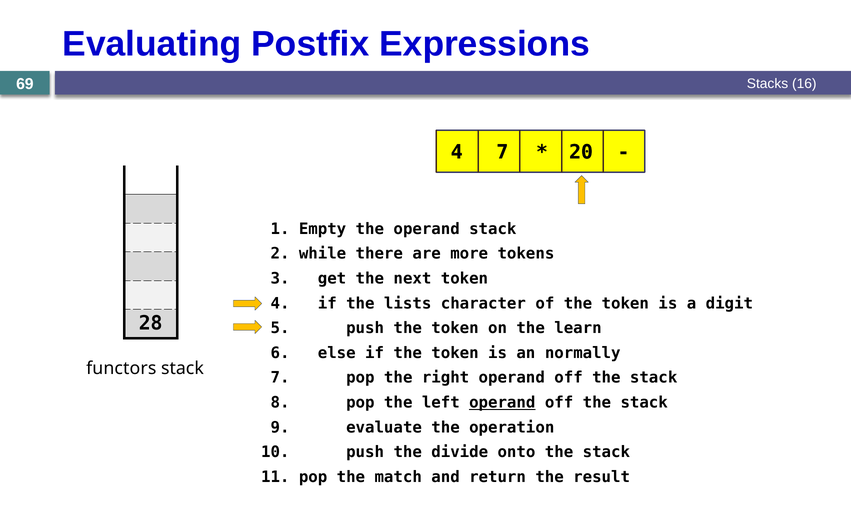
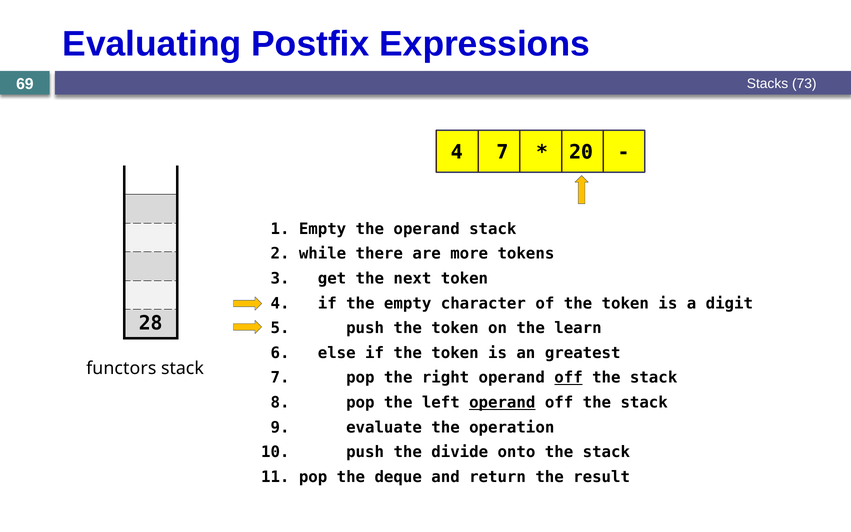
16: 16 -> 73 (804, 84)
the lists: lists -> empty (408, 303)
normally: normally -> greatest (583, 353)
off underline: none -> present (569, 378)
match: match -> deque (398, 477)
